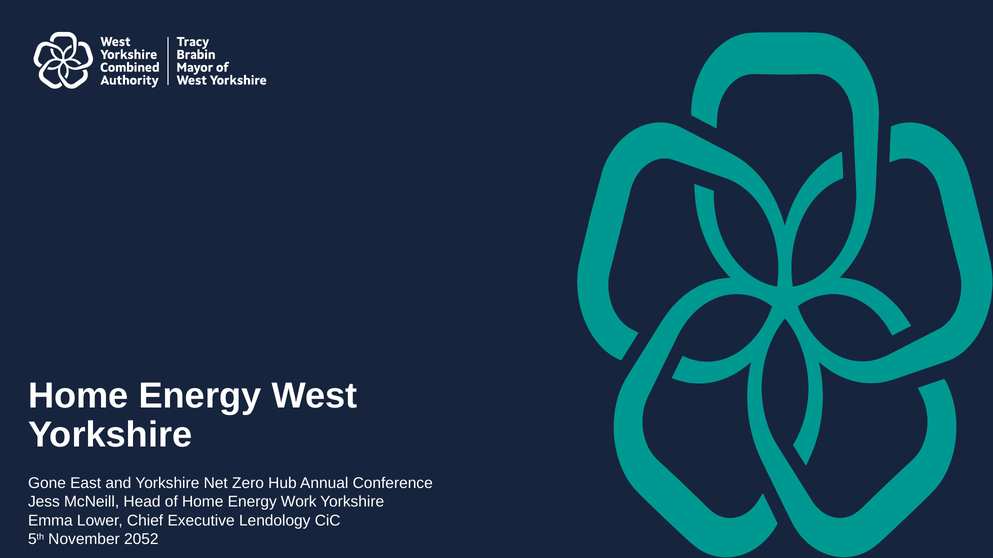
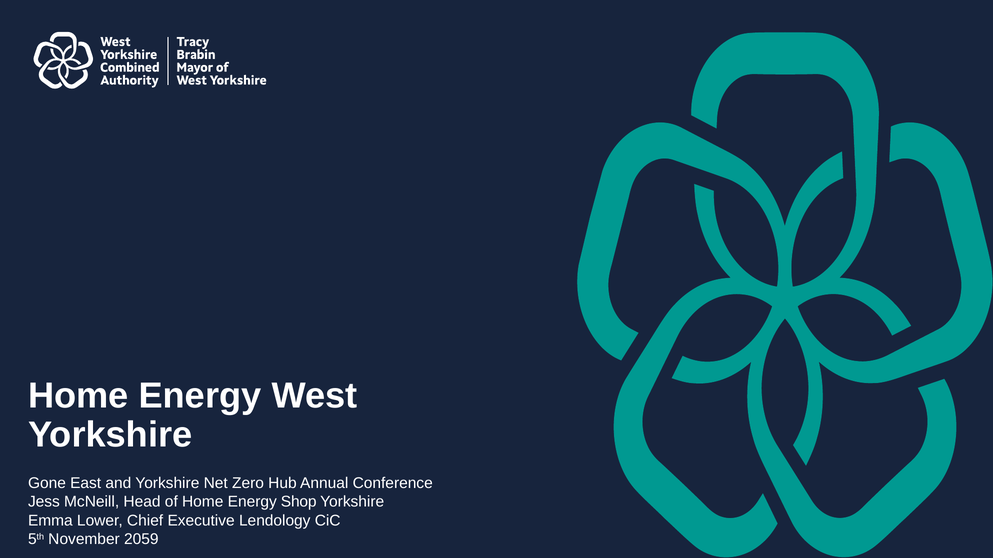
Work: Work -> Shop (299, 502)
2052: 2052 -> 2059 (141, 540)
